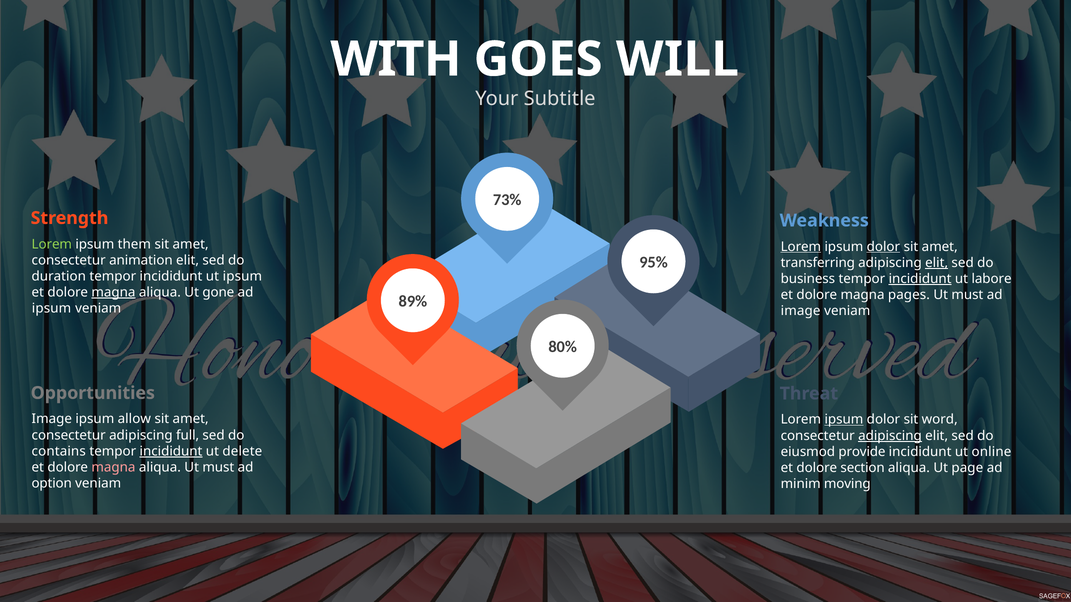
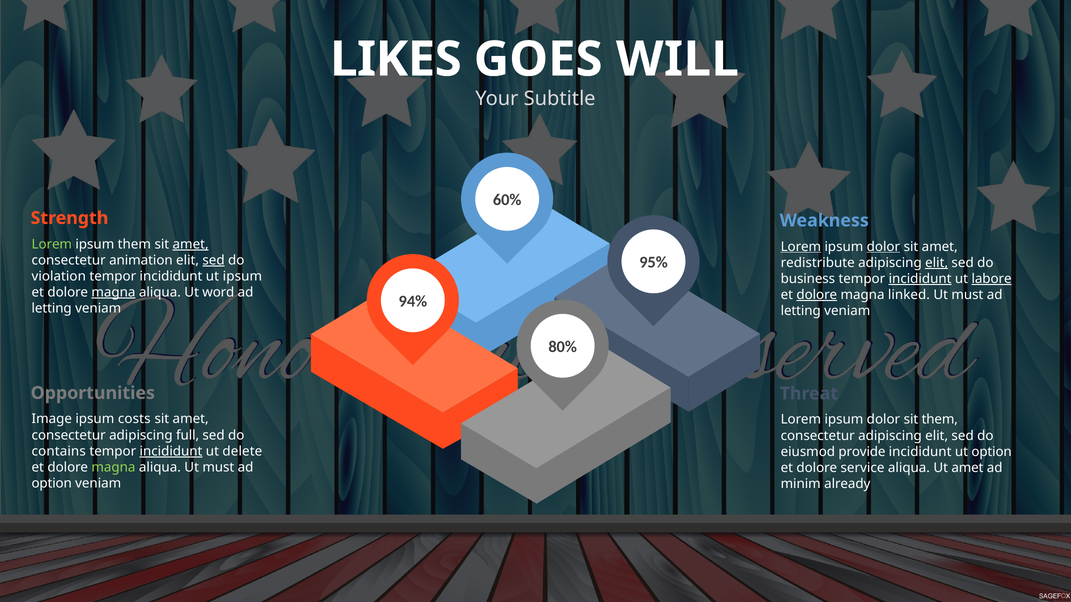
WITH: WITH -> LIKES (396, 59)
73%: 73% -> 60% (507, 200)
amet underline: none -> present (191, 244)
sed underline: none -> present (214, 260)
transferring: transferring -> redistribute (818, 263)
duration: duration -> violation (59, 276)
labore underline: none -> present (992, 279)
gone: gone -> word (218, 293)
dolore underline: none -> present (817, 295)
pages: pages -> linked (909, 295)
89%: 89% -> 94% (413, 302)
ipsum: ipsum -> letting (52, 309)
image: image -> letting (801, 311)
allow: allow -> costs (134, 419)
ipsum underline: present -> none (844, 420)
sit word: word -> them (940, 420)
adipiscing underline: present -> none (890, 436)
ut online: online -> option (992, 452)
magna colour: pink -> light green (113, 468)
section: section -> service (863, 468)
Ut page: page -> amet (967, 468)
moving: moving -> already (847, 484)
